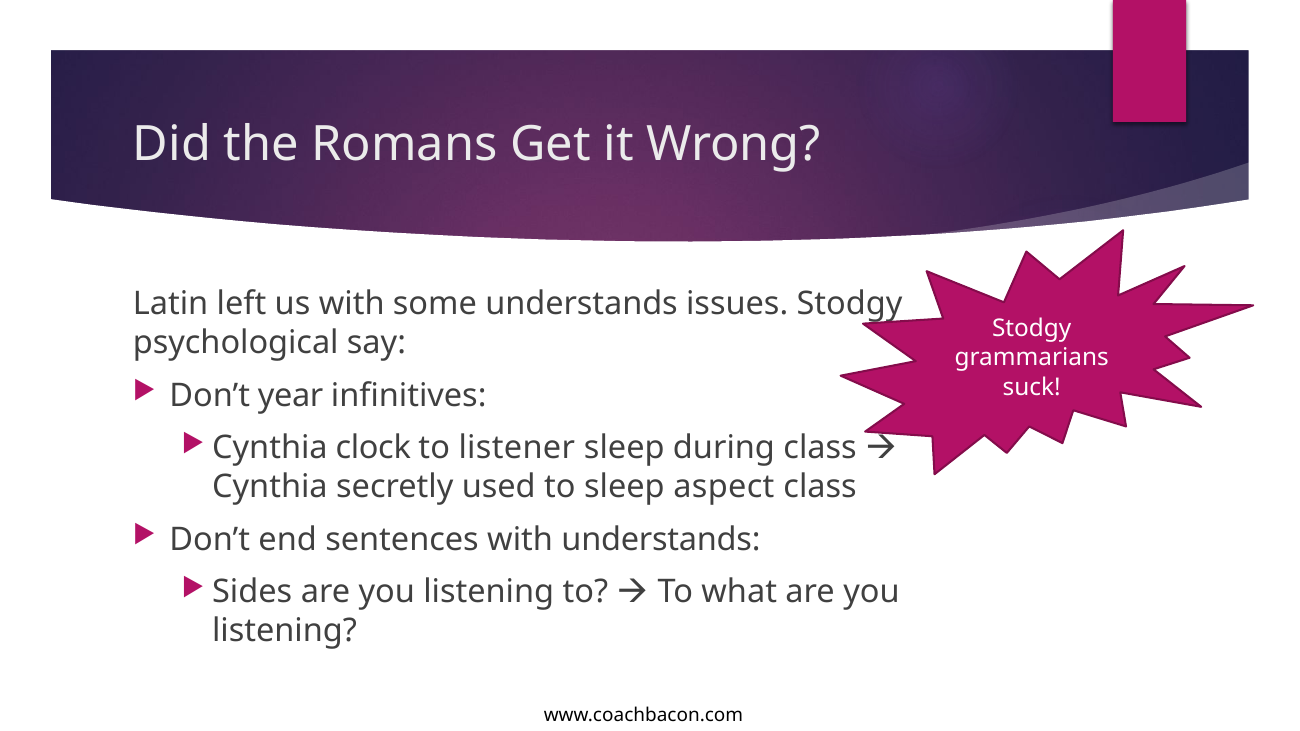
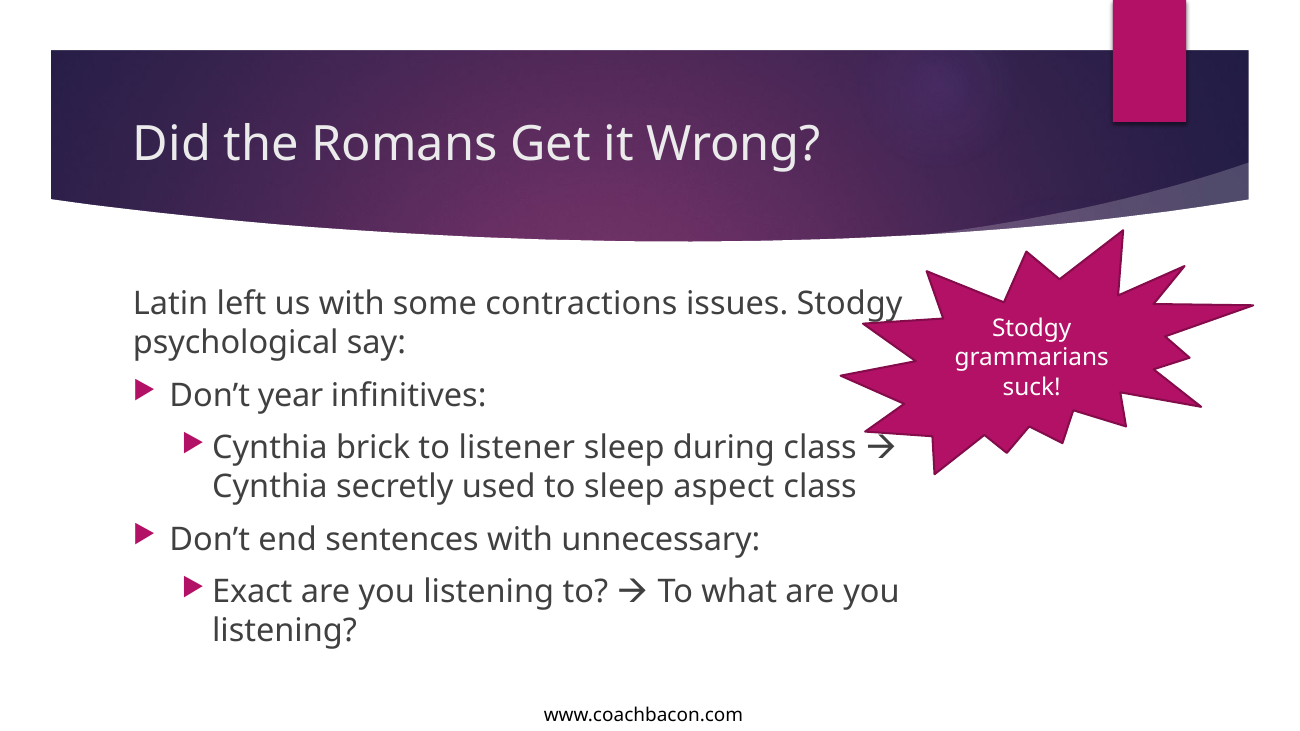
some understands: understands -> contractions (581, 304)
clock: clock -> brick (373, 448)
with understands: understands -> unnecessary (661, 540)
Sides: Sides -> Exact (252, 592)
